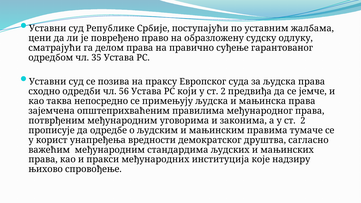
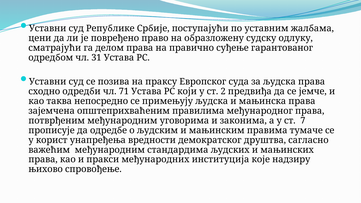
35: 35 -> 31 (96, 58)
56: 56 -> 71 (124, 91)
а у ст 2: 2 -> 7 (303, 121)
